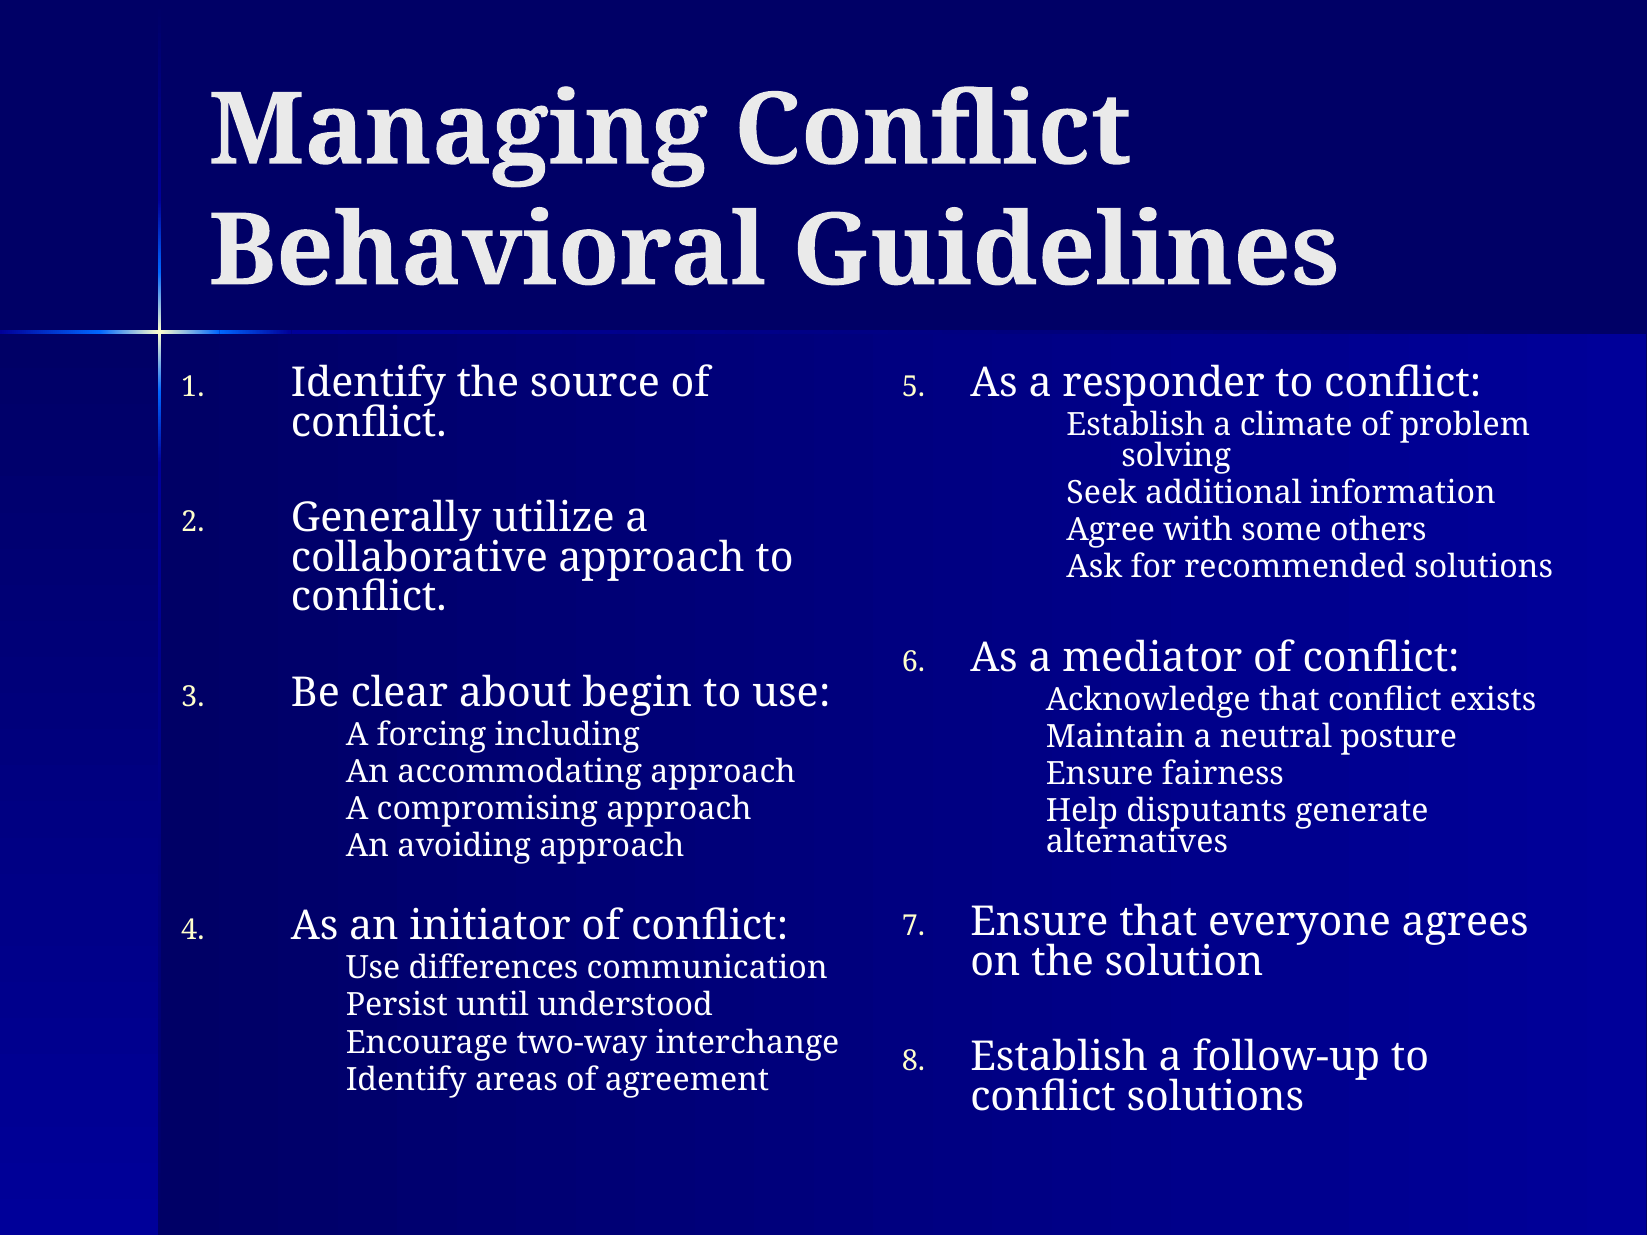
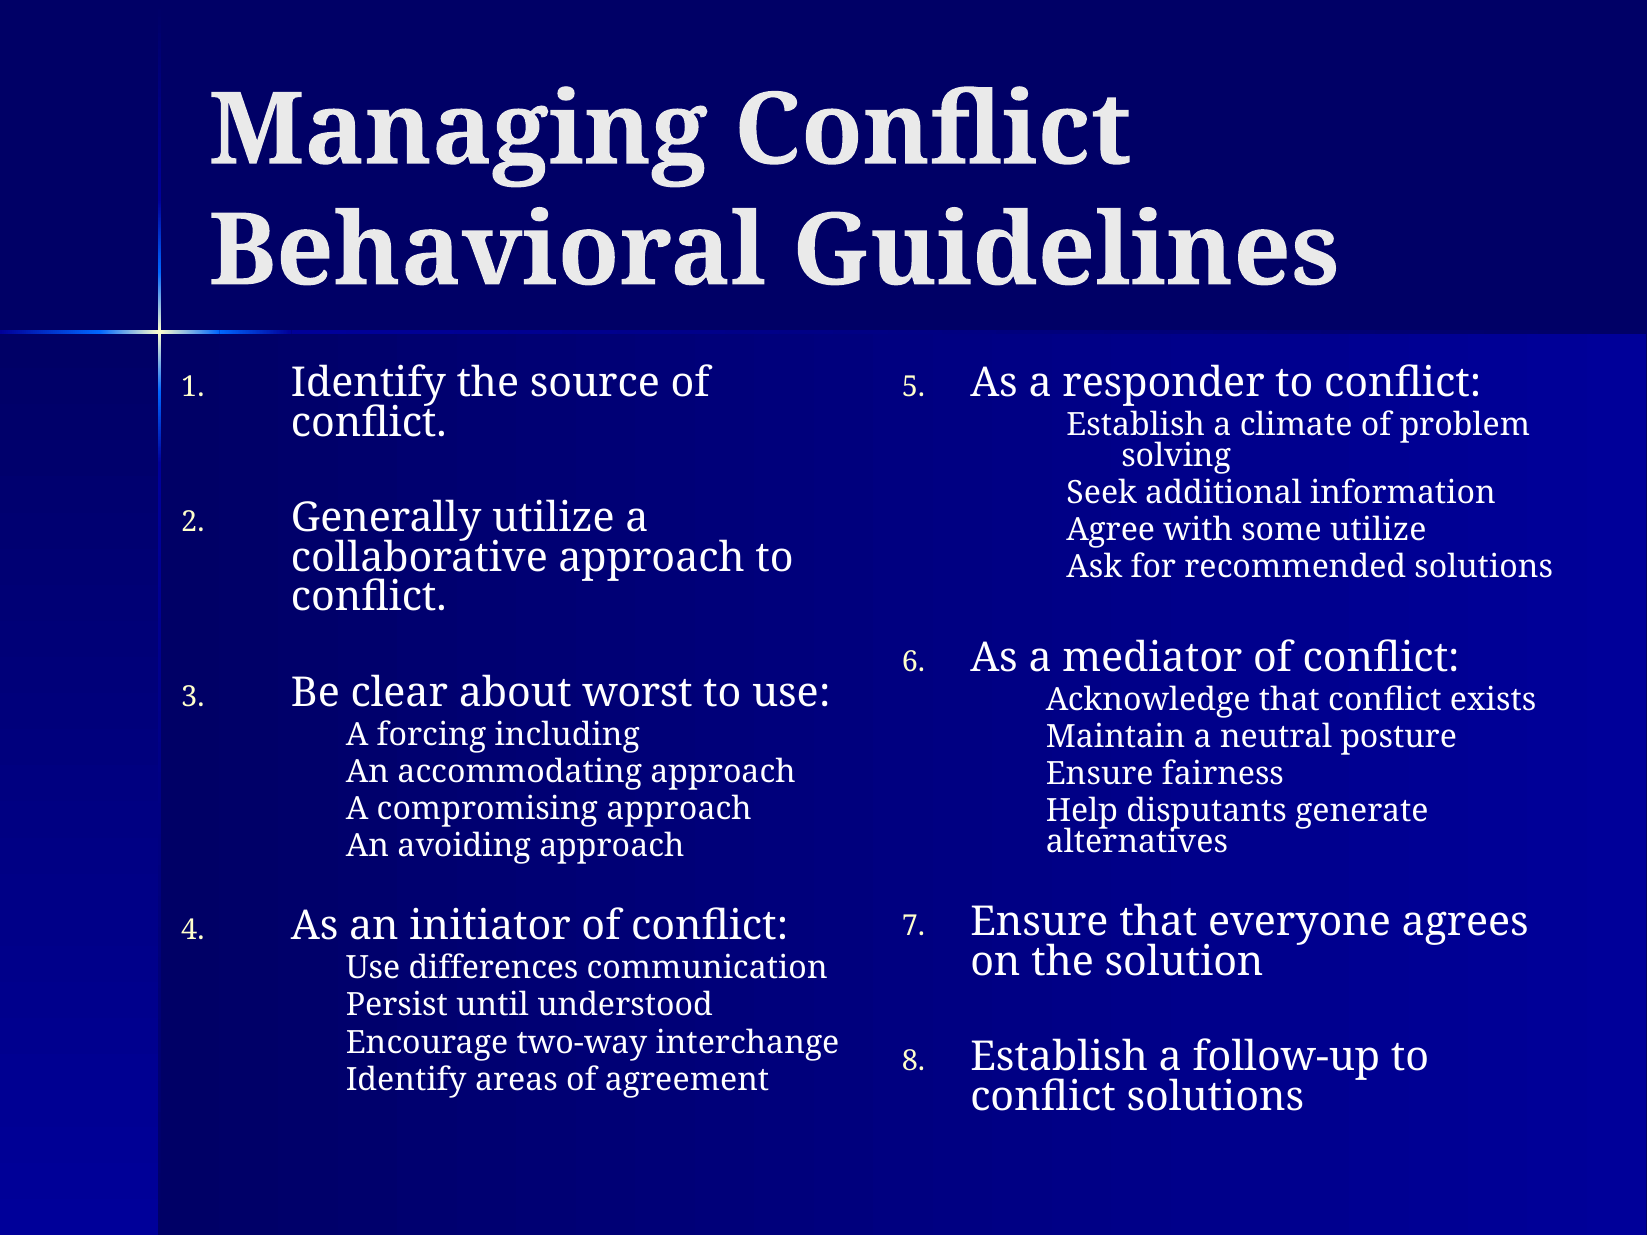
some others: others -> utilize (1378, 530)
begin: begin -> worst (637, 693)
